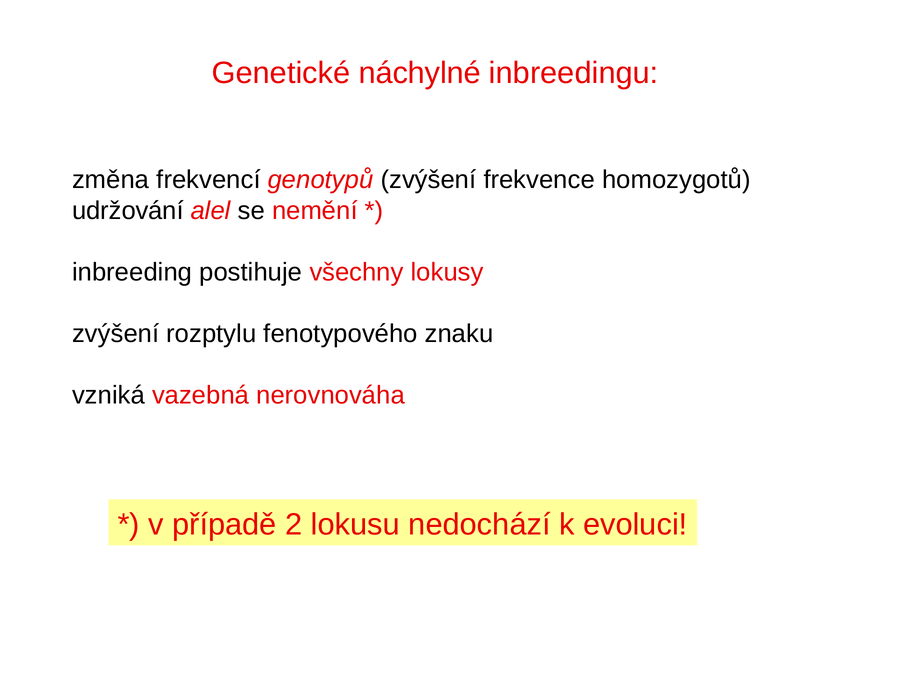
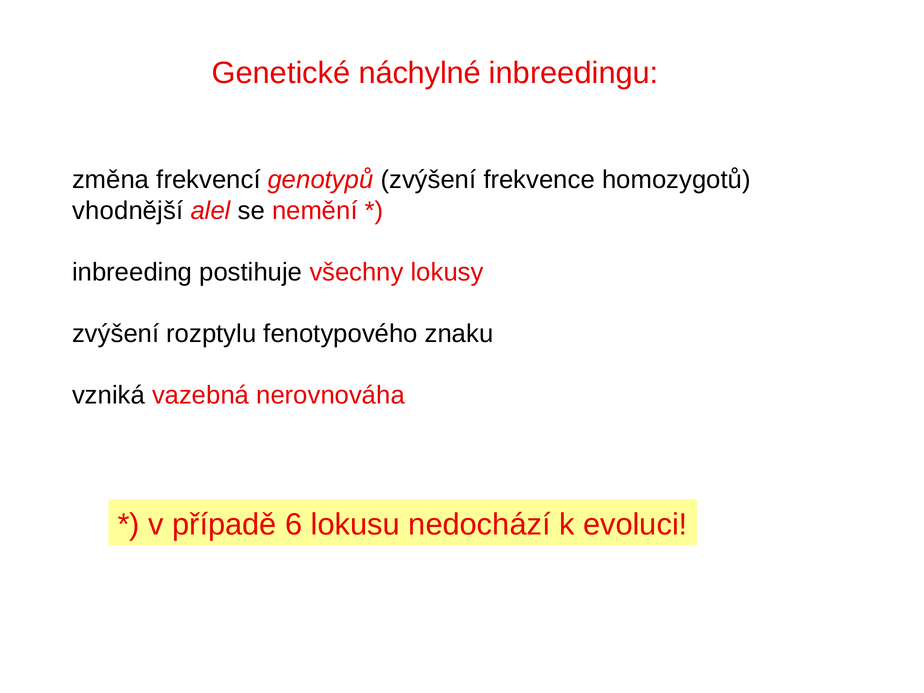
udržování: udržování -> vhodnější (128, 211)
2: 2 -> 6 (294, 524)
